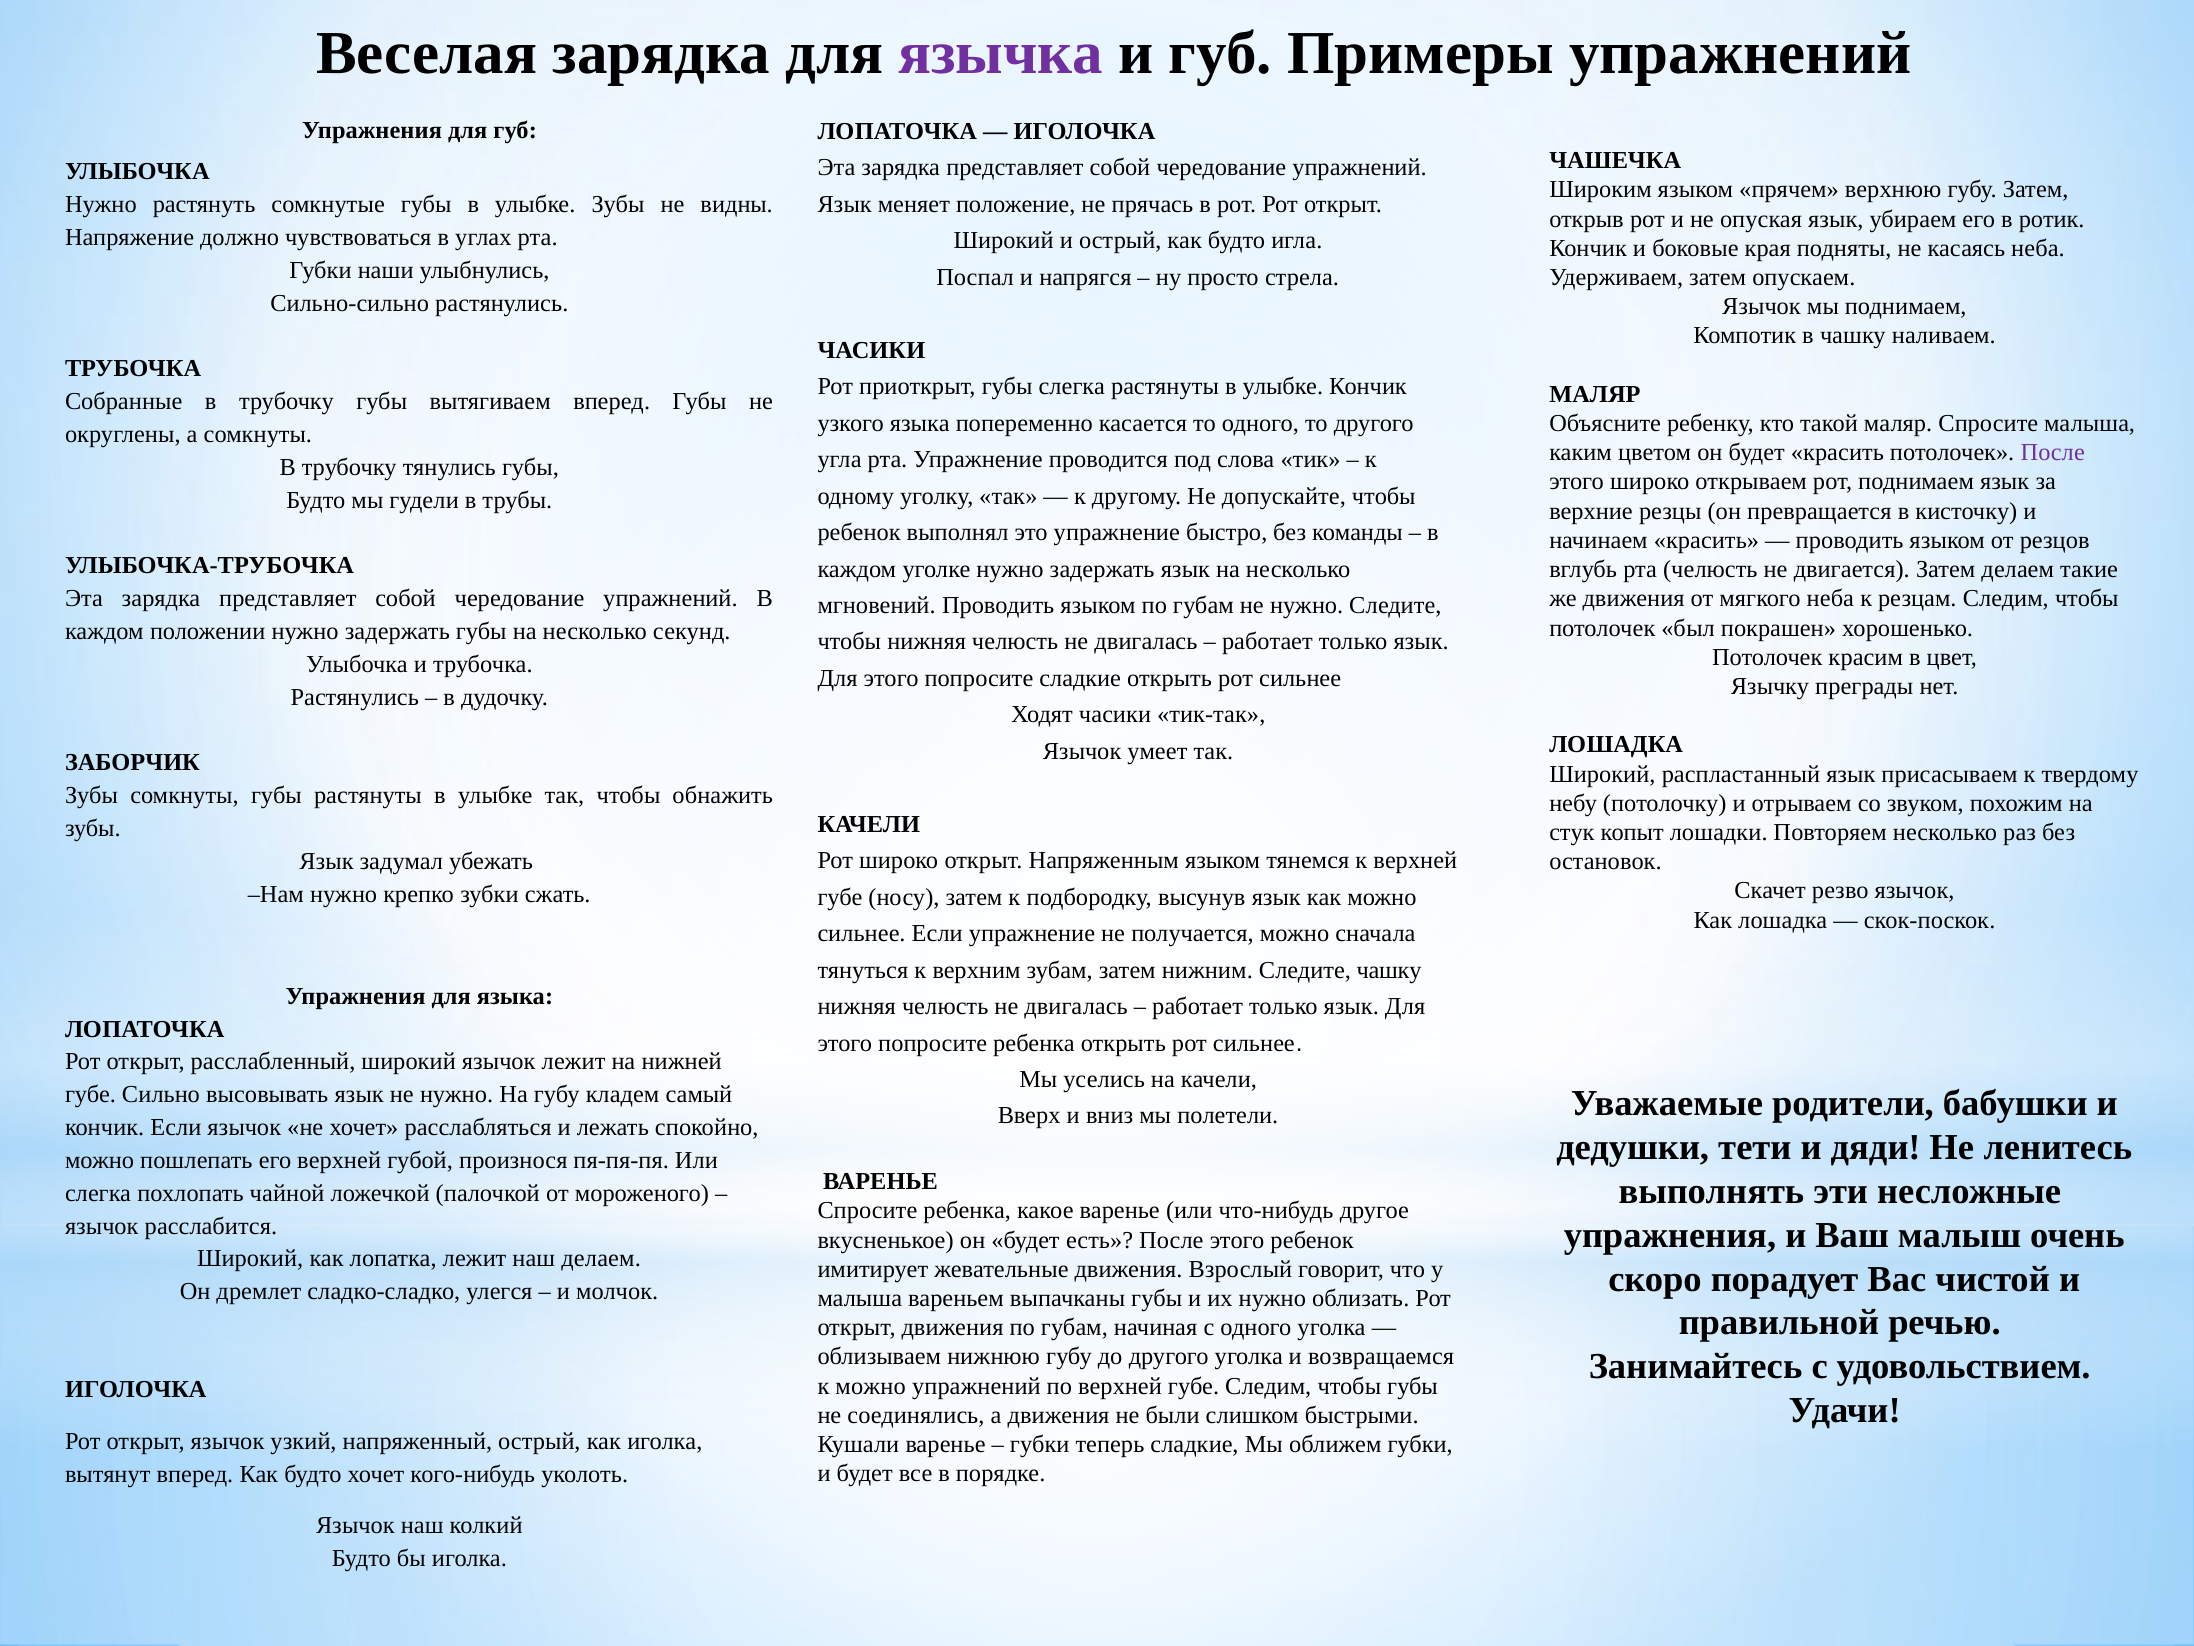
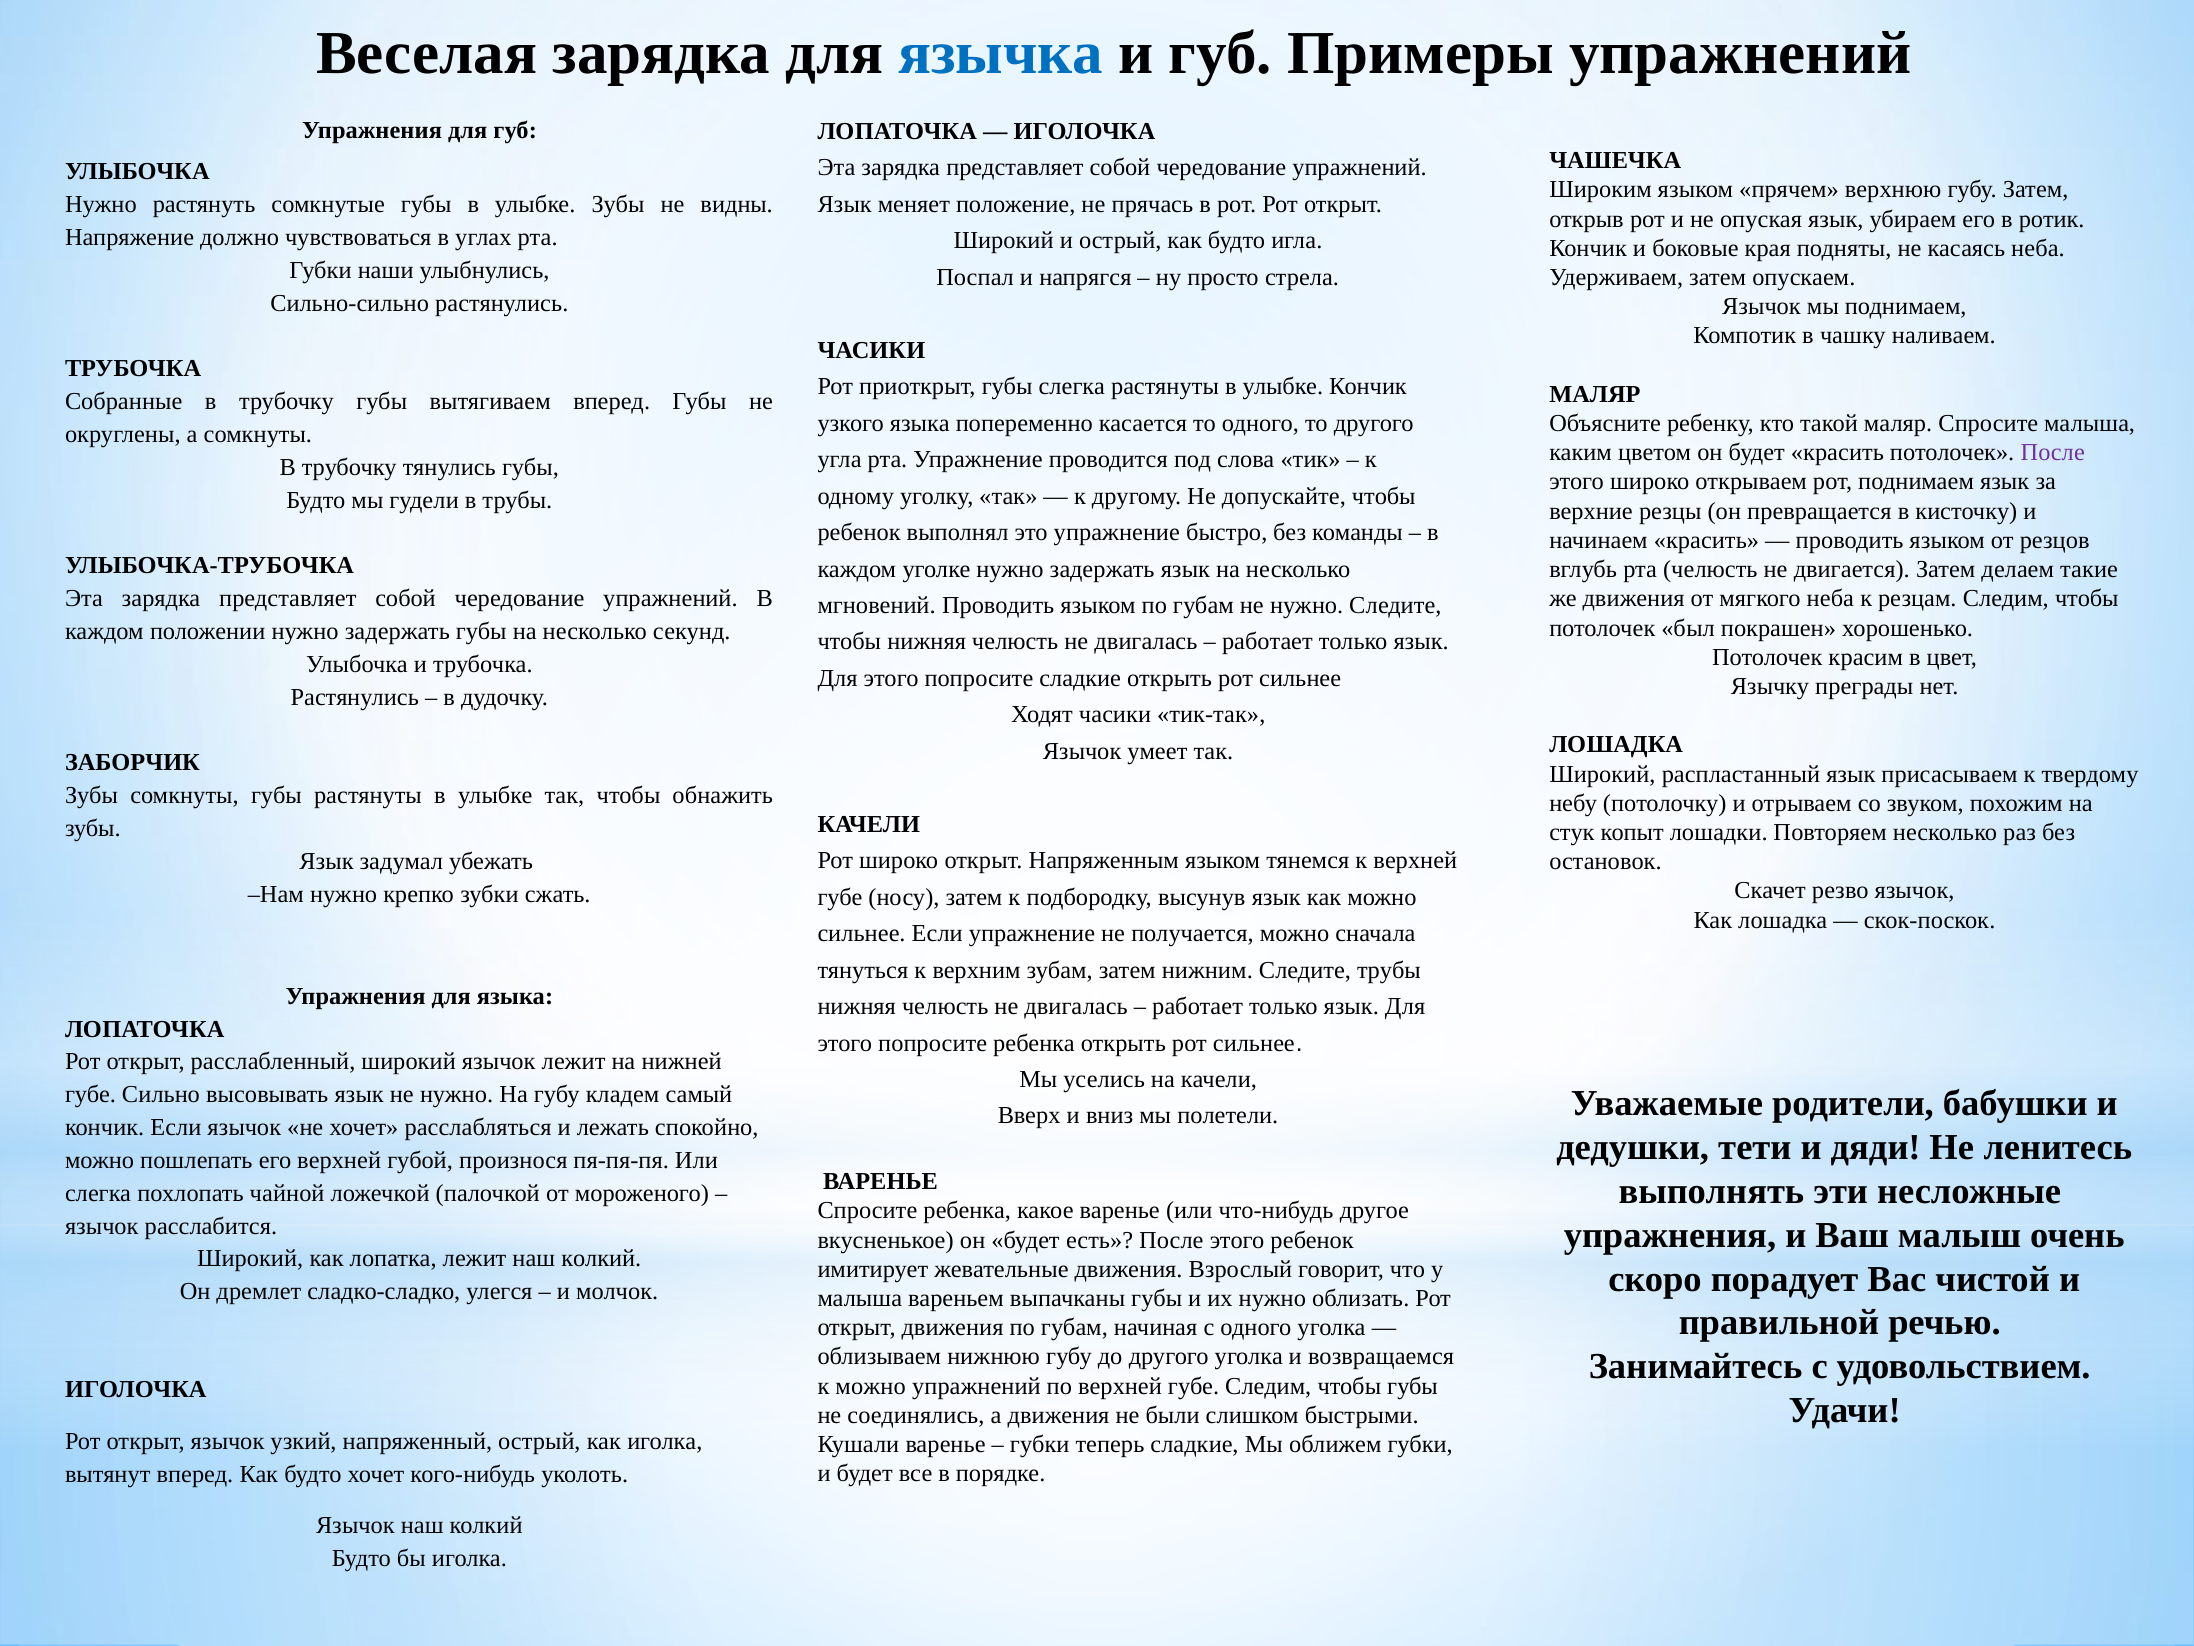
язычка colour: purple -> blue (1001, 54)
Следите чашку: чашку -> трубы (1389, 970)
лежит наш делаем: делаем -> колкий (601, 1258)
